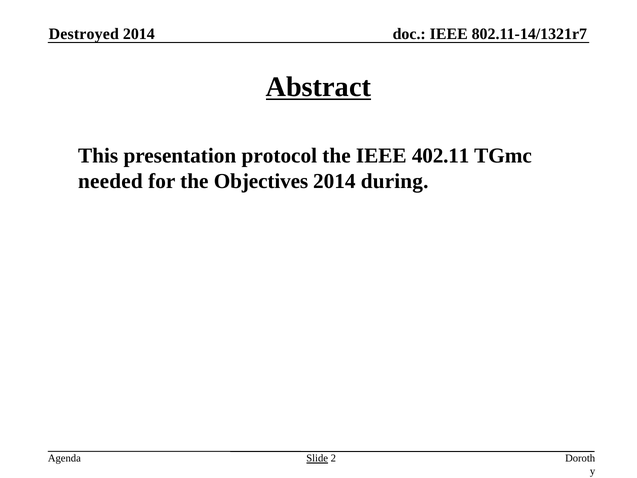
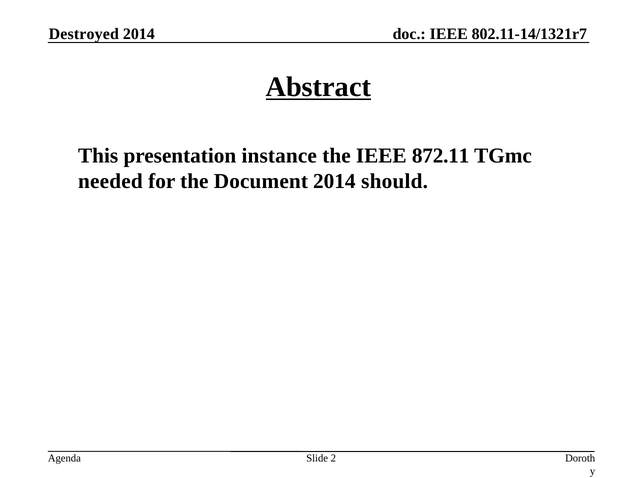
protocol: protocol -> instance (279, 155)
402.11: 402.11 -> 872.11 (441, 155)
Objectives: Objectives -> Document (261, 181)
during: during -> should (395, 181)
Slide underline: present -> none (317, 458)
